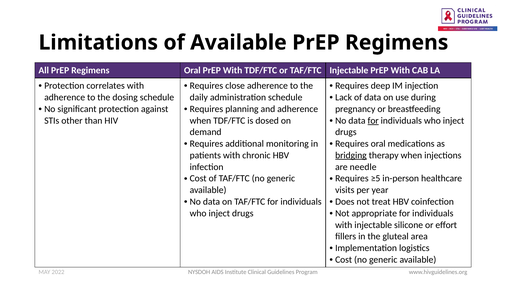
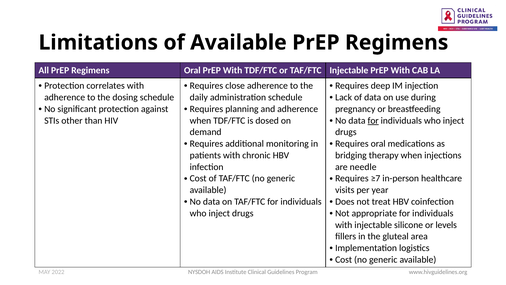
bridging underline: present -> none (351, 155)
≥5: ≥5 -> ≥7 (376, 178)
effort: effort -> levels (446, 225)
